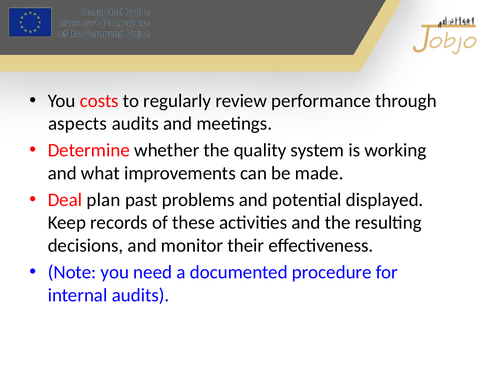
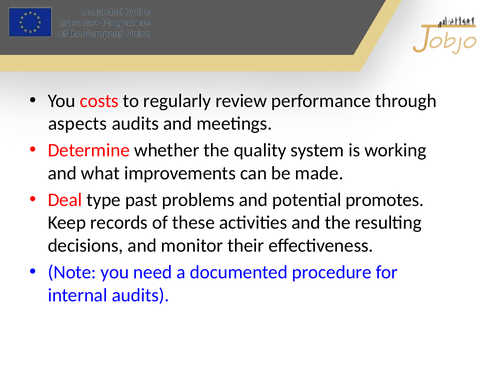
plan: plan -> type (104, 200)
displayed: displayed -> promotes (385, 200)
